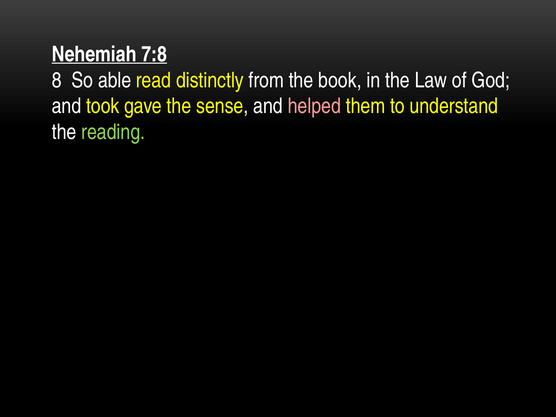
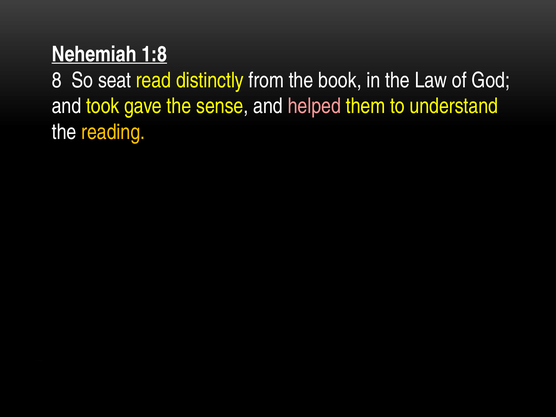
7:8: 7:8 -> 1:8 (154, 54)
able: able -> seat (115, 80)
reading colour: light green -> yellow (113, 132)
